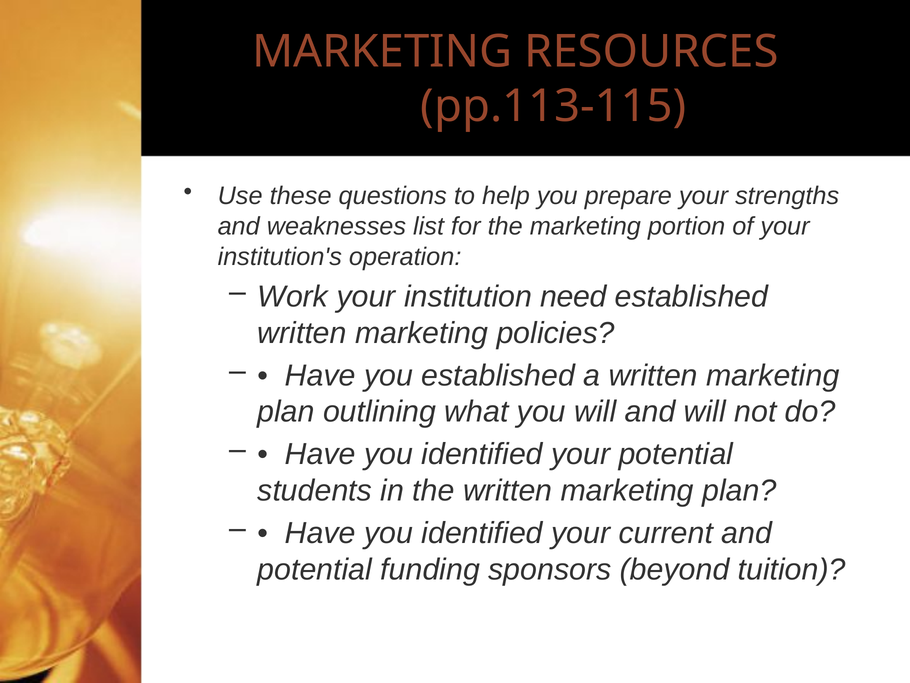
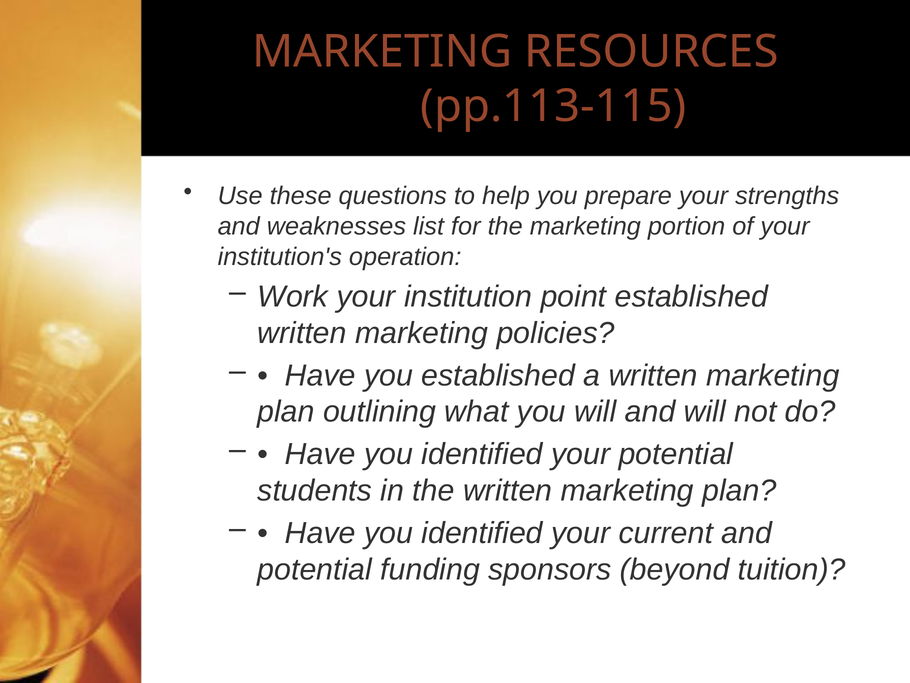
need: need -> point (573, 296)
